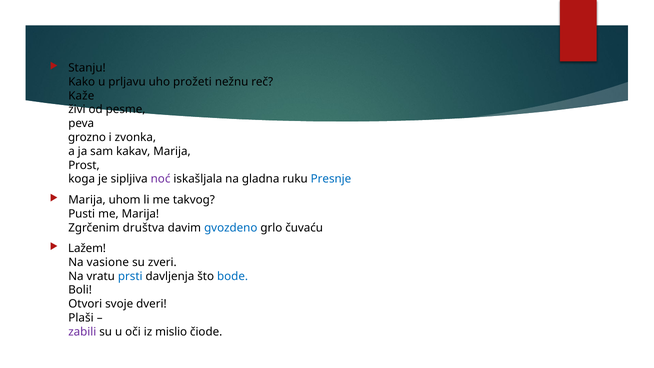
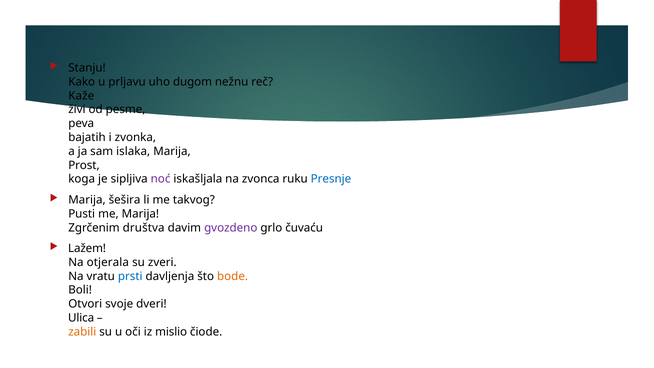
prožeti: prožeti -> dugom (193, 82)
grozno: grozno -> bajatih (87, 137)
kakav: kakav -> islaka (133, 151)
gladna: gladna -> zvonca (261, 179)
uhom: uhom -> šešira (125, 200)
gvozdeno colour: blue -> purple (231, 228)
vasione: vasione -> otjerala (108, 262)
bode colour: blue -> orange (233, 276)
Plaši: Plaši -> Ulica (81, 318)
zabili colour: purple -> orange (82, 332)
